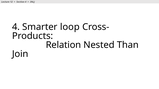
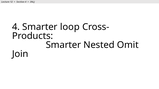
Relation: Relation -> Smarter (63, 45)
Than: Than -> Omit (128, 45)
